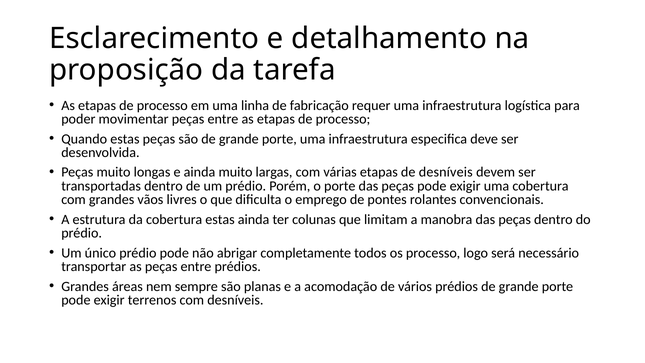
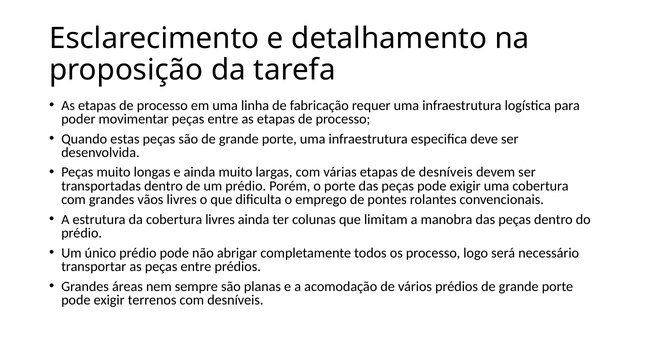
cobertura estas: estas -> livres (220, 219)
